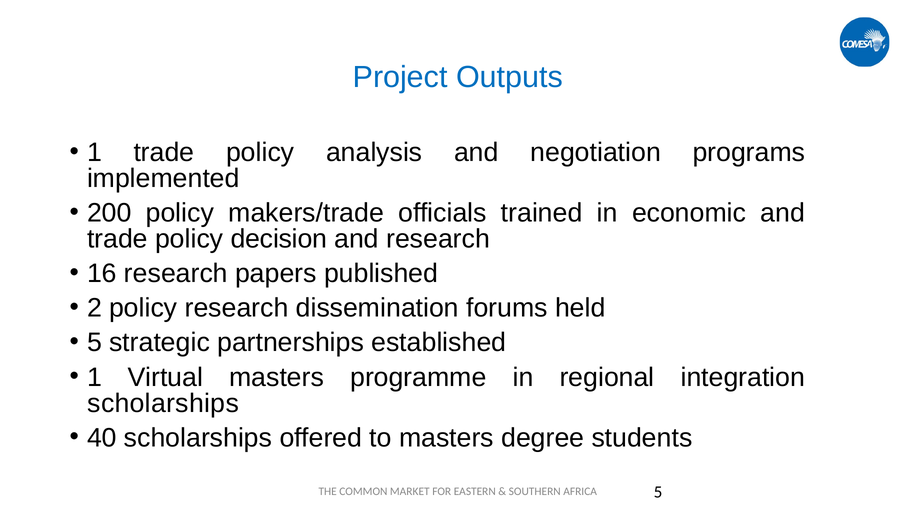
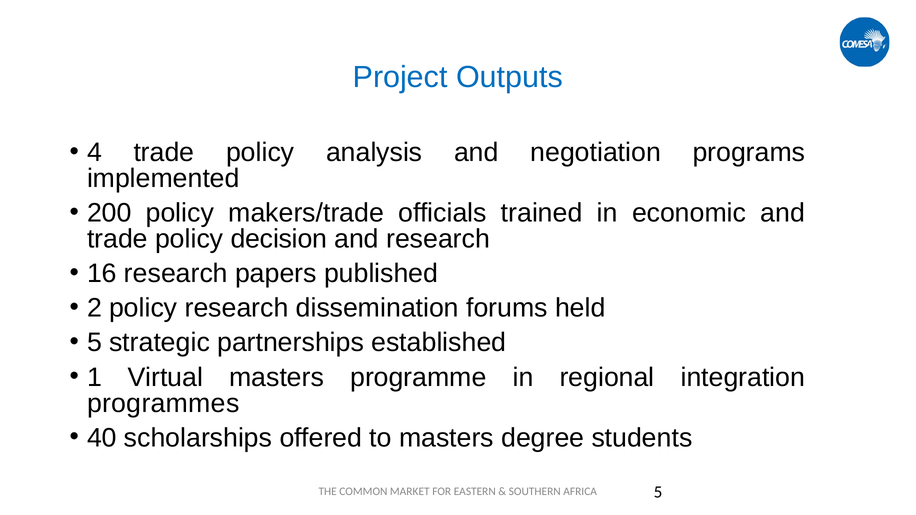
1: 1 -> 4 (94, 153)
scholarships: scholarships -> programmes (163, 403)
